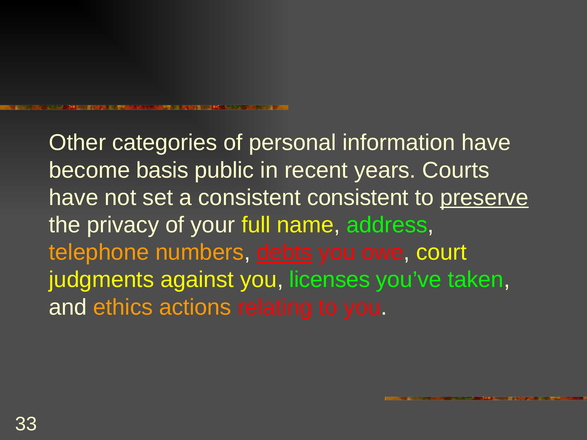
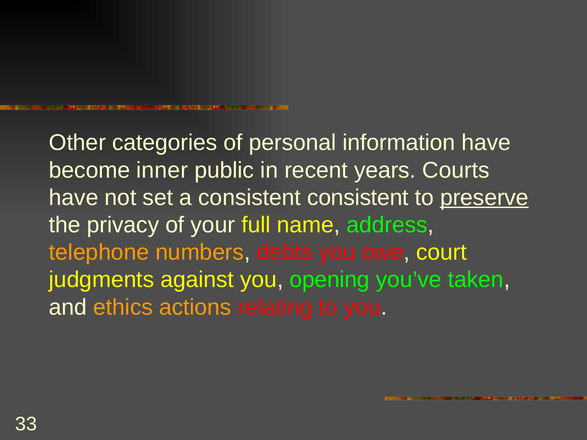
basis: basis -> inner (162, 170)
debts underline: present -> none (285, 253)
licenses: licenses -> opening (330, 280)
